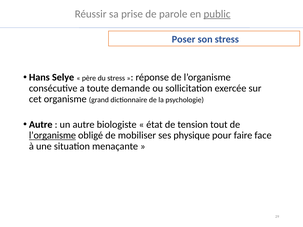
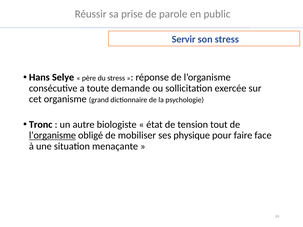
public underline: present -> none (217, 14)
Poser: Poser -> Servir (184, 39)
Autre: Autre -> Tronc (41, 125)
